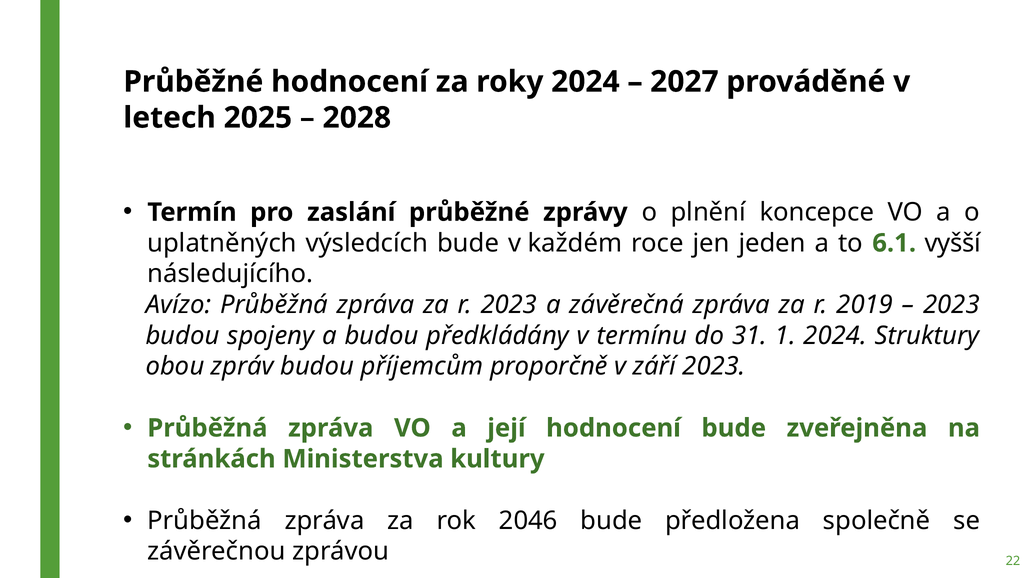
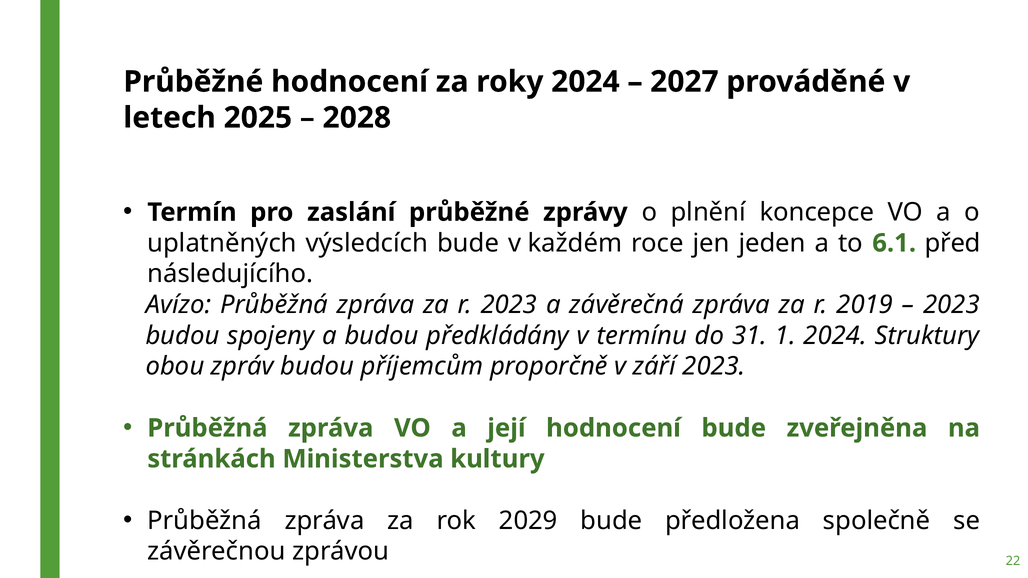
vyšší: vyšší -> před (953, 243)
2046: 2046 -> 2029 (528, 521)
